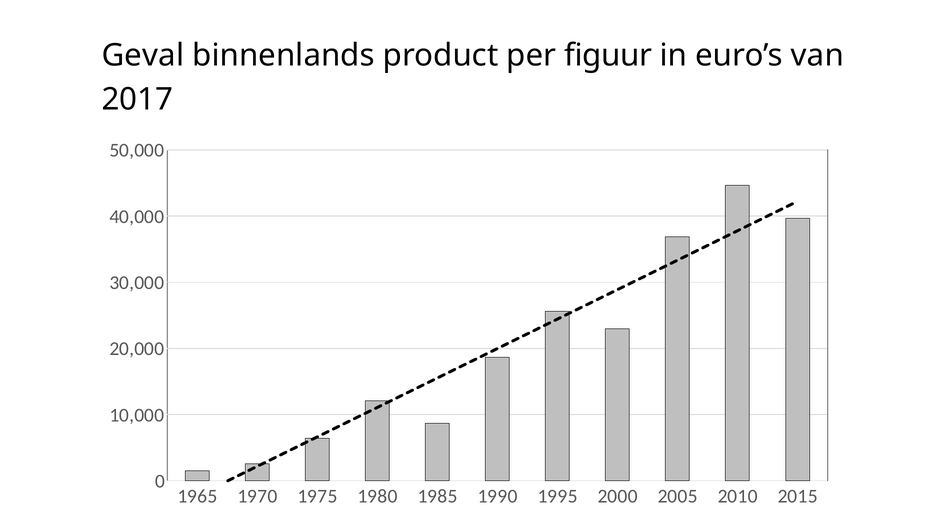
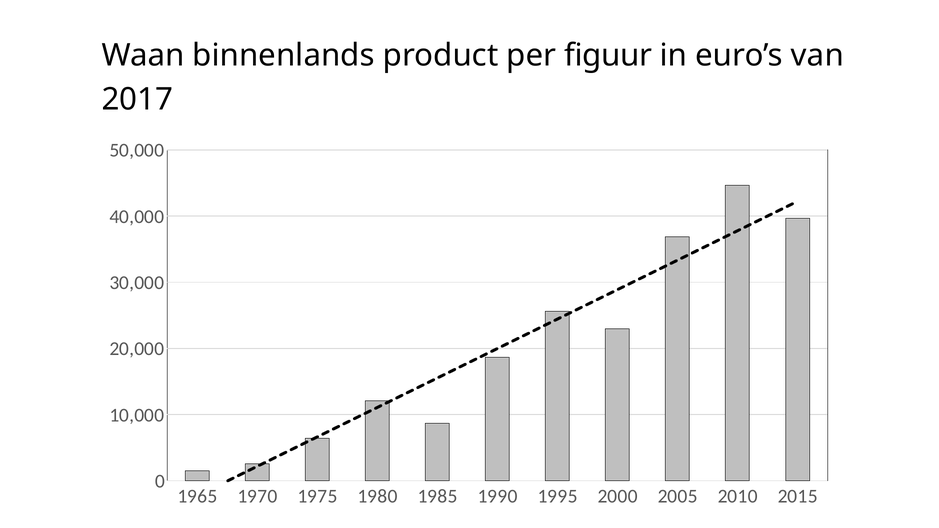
Geval: Geval -> Waan (143, 56)
